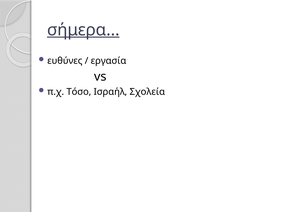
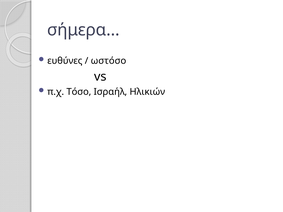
σήμερα… underline: present -> none (83, 30)
εργασία: εργασία -> ωστόσο (108, 61)
Σχολεία: Σχολεία -> Ηλικιών (147, 92)
